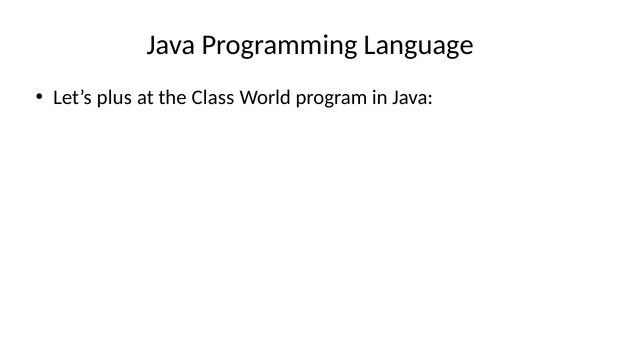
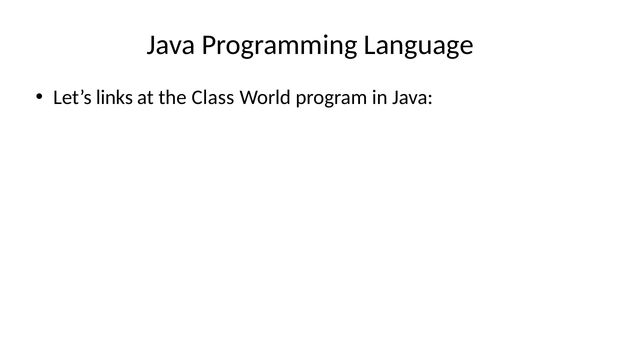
plus: plus -> links (115, 98)
